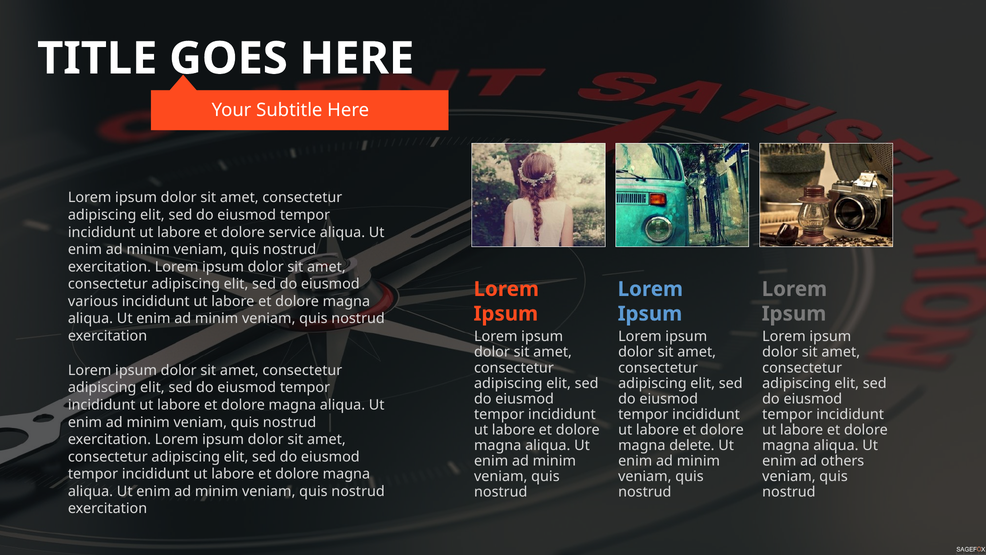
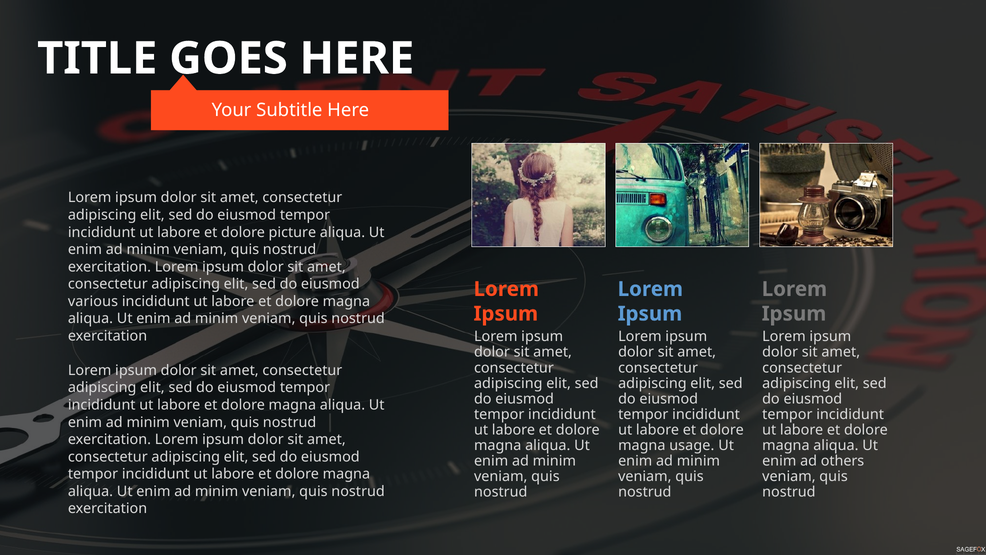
service: service -> picture (292, 232)
delete: delete -> usage (692, 445)
